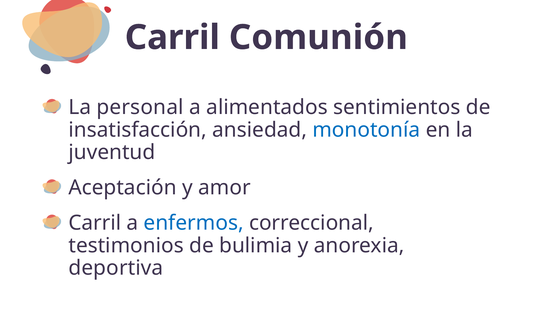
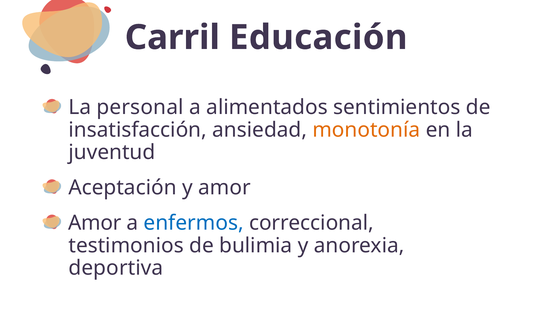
Comunión: Comunión -> Educación (318, 38)
monotonía colour: blue -> orange (366, 130)
Carril: Carril -> Amor (95, 223)
